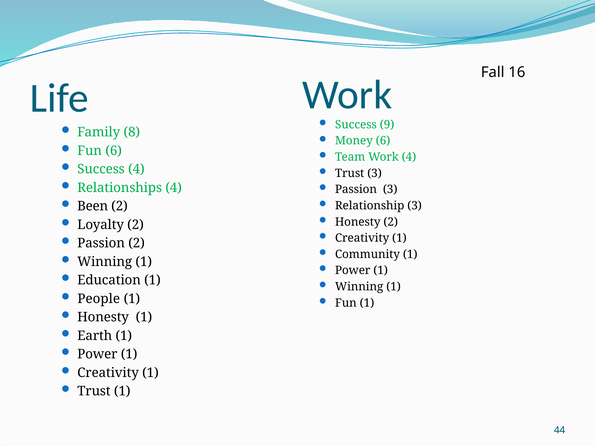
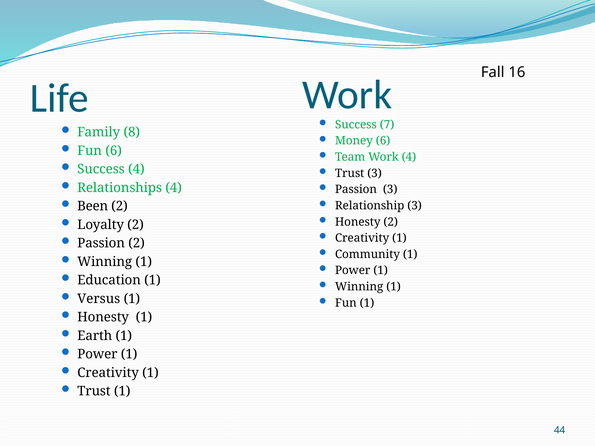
9: 9 -> 7 (387, 125)
People: People -> Versus (99, 299)
